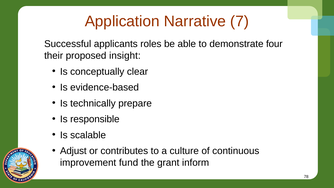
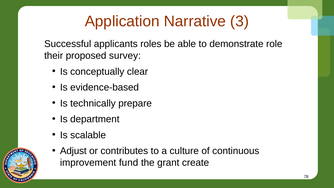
7: 7 -> 3 (240, 21)
four: four -> role (274, 44)
insight: insight -> survey (125, 56)
responsible: responsible -> department (95, 119)
inform: inform -> create (196, 163)
